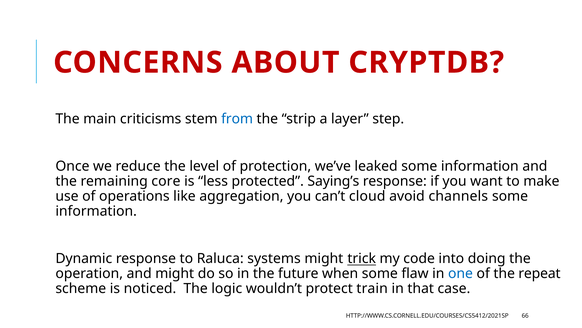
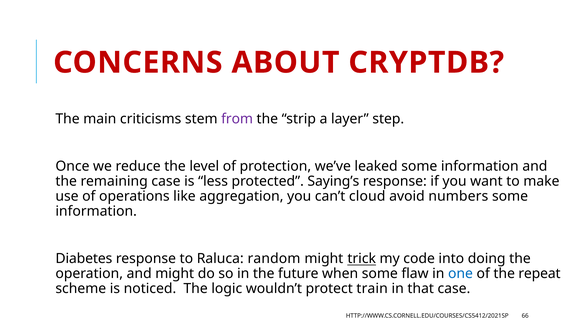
from colour: blue -> purple (237, 119)
remaining core: core -> case (166, 181)
channels: channels -> numbers (458, 196)
Dynamic: Dynamic -> Diabetes (84, 258)
systems: systems -> random (274, 258)
